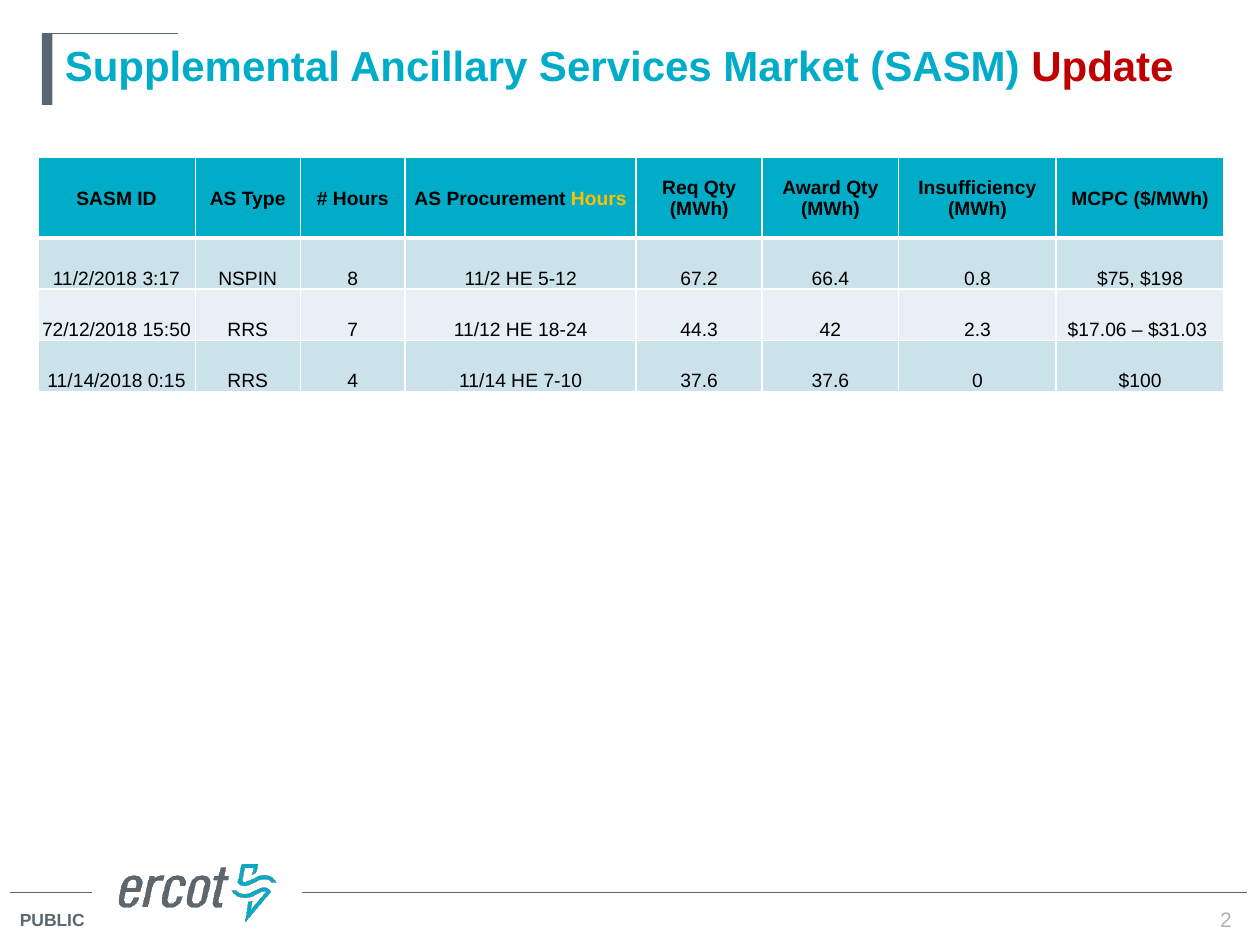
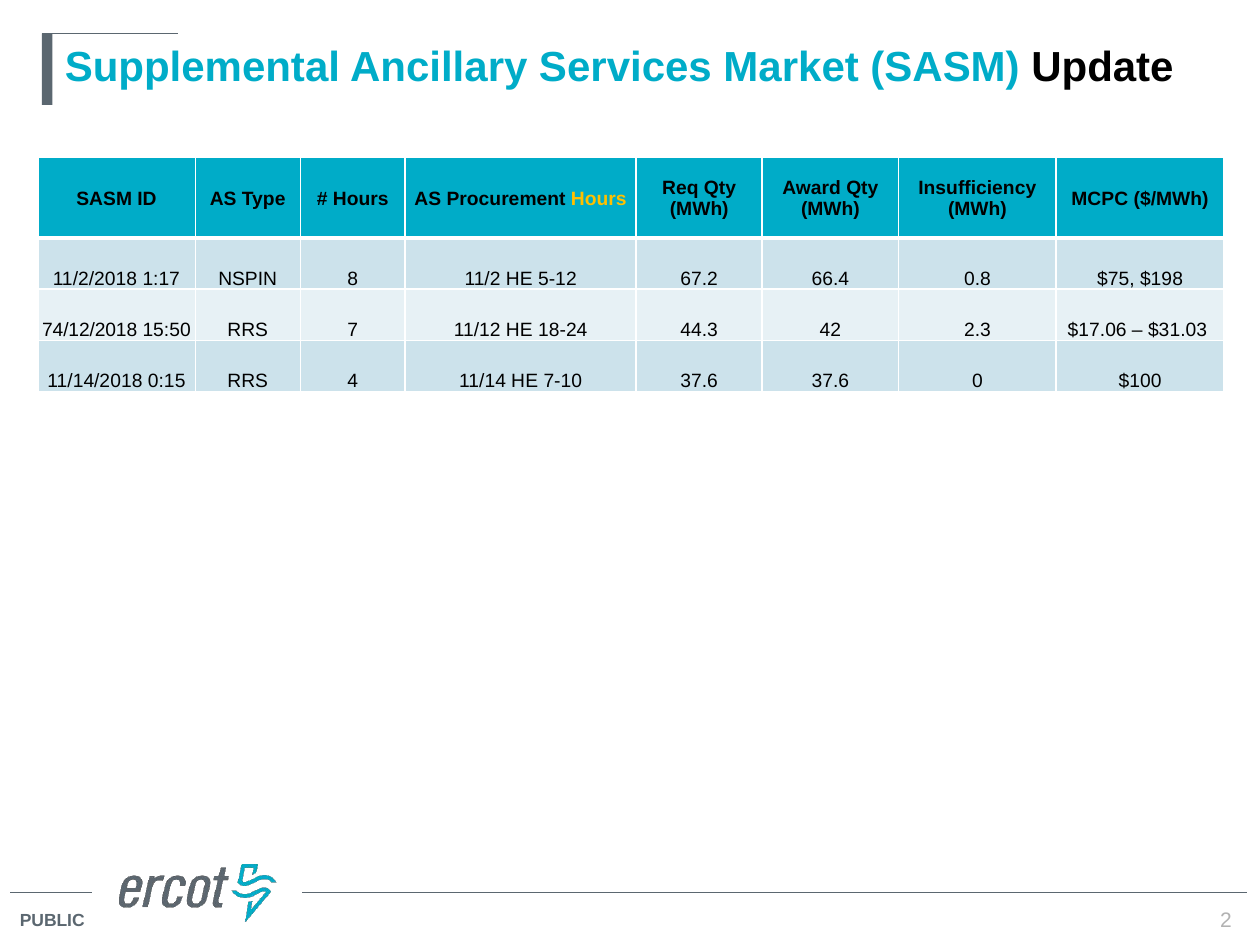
Update colour: red -> black (1102, 68)
3:17: 3:17 -> 1:17 (161, 279)
72/12/2018: 72/12/2018 -> 74/12/2018 (90, 330)
